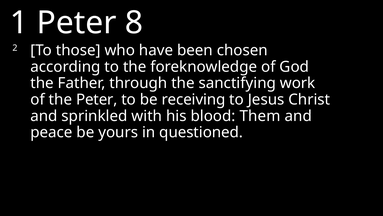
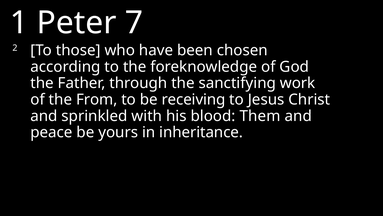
8: 8 -> 7 (134, 23)
the Peter: Peter -> From (97, 99)
questioned: questioned -> inheritance (201, 132)
